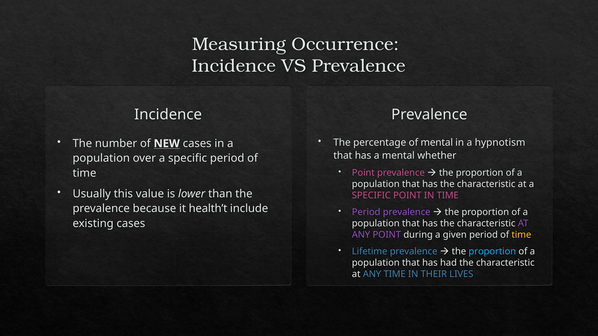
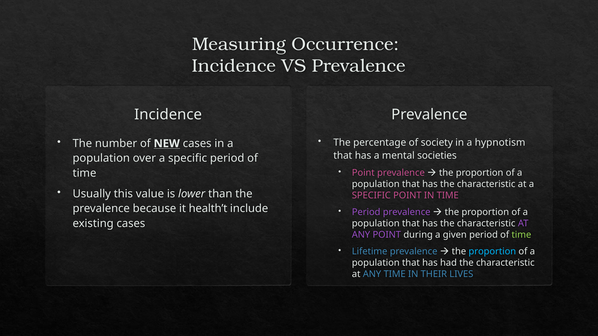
of mental: mental -> society (437, 143)
whether: whether -> societies (437, 156)
time colour: yellow -> light green (521, 235)
